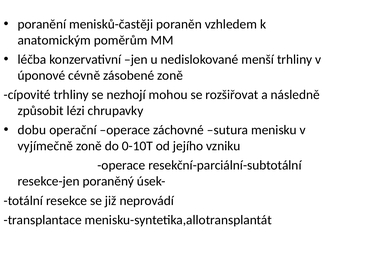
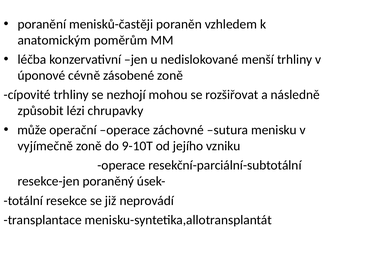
dobu: dobu -> může (32, 130)
0-10T: 0-10T -> 9-10T (137, 146)
